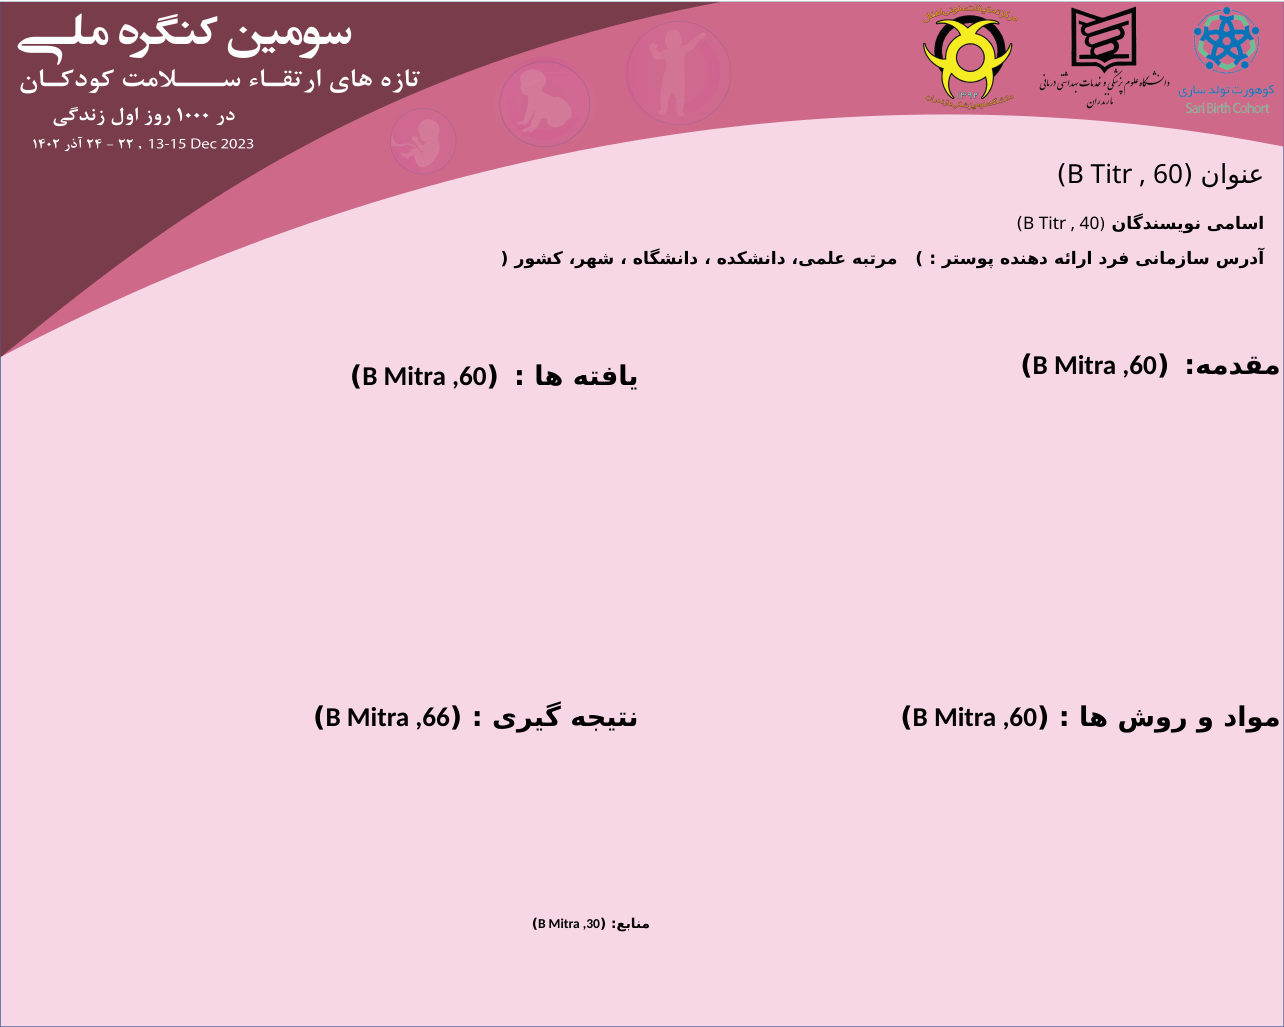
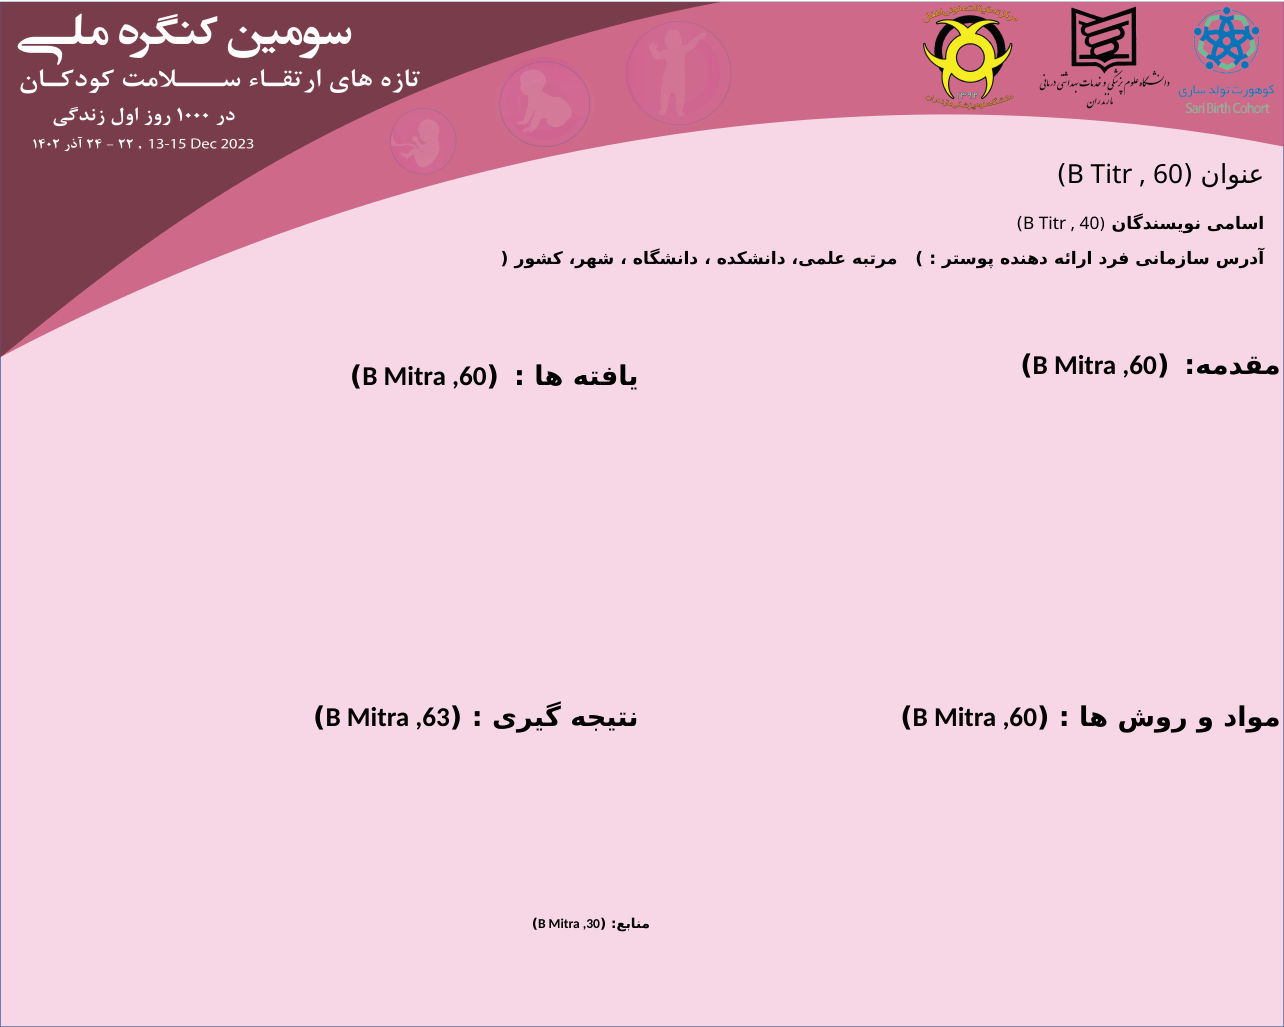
,66: ,66 -> ,63 (433, 718)
